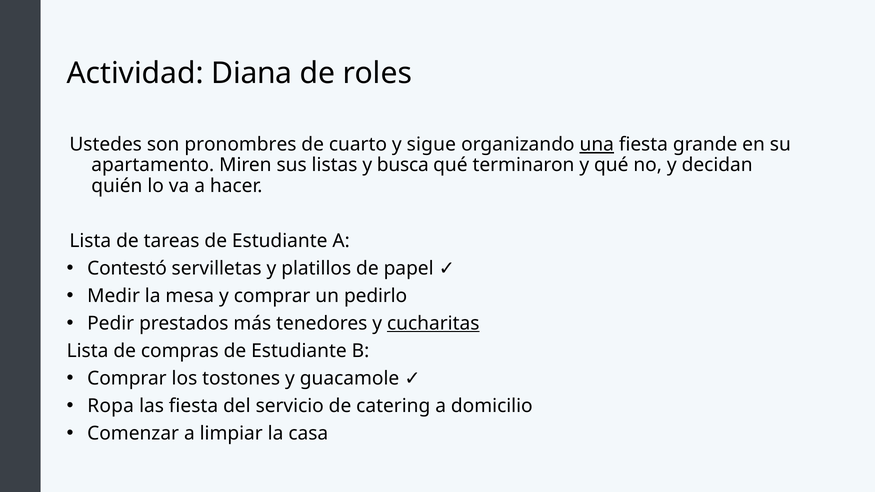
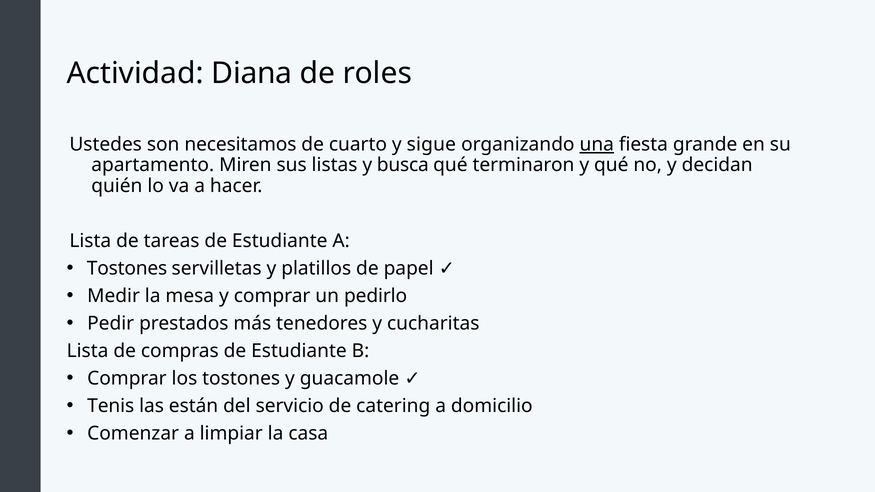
pronombres: pronombres -> necesitamos (240, 145)
Contestó: Contestó -> Tostones (127, 268)
cucharitas underline: present -> none (433, 323)
Ropa: Ropa -> Tenis (111, 406)
las fiesta: fiesta -> están (194, 406)
